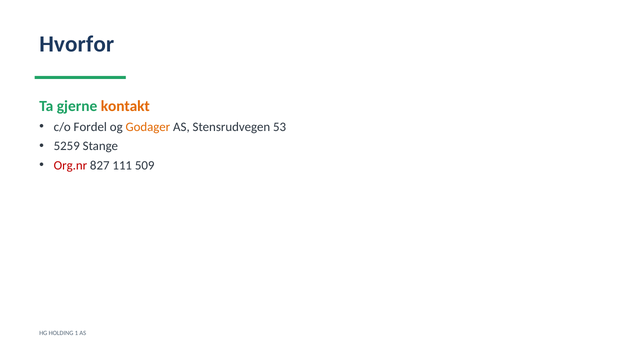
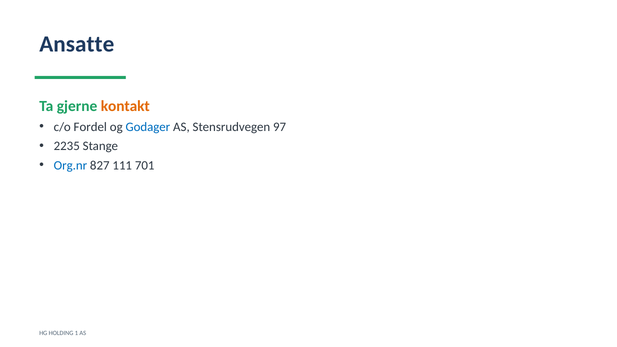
Hvorfor: Hvorfor -> Ansatte (77, 44)
Godager colour: orange -> blue (148, 127)
53: 53 -> 97 (280, 127)
5259: 5259 -> 2235 (67, 146)
Org.nr colour: red -> blue (70, 165)
509: 509 -> 701 (145, 165)
